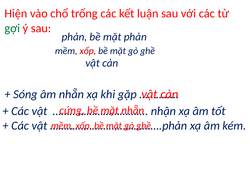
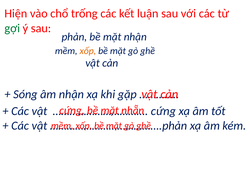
mặt phản: phản -> nhận (135, 37)
xốp colour: red -> orange (88, 51)
âm nhẵn: nhẵn -> nhận (71, 94)
nhận: nhận -> cứng (163, 111)
